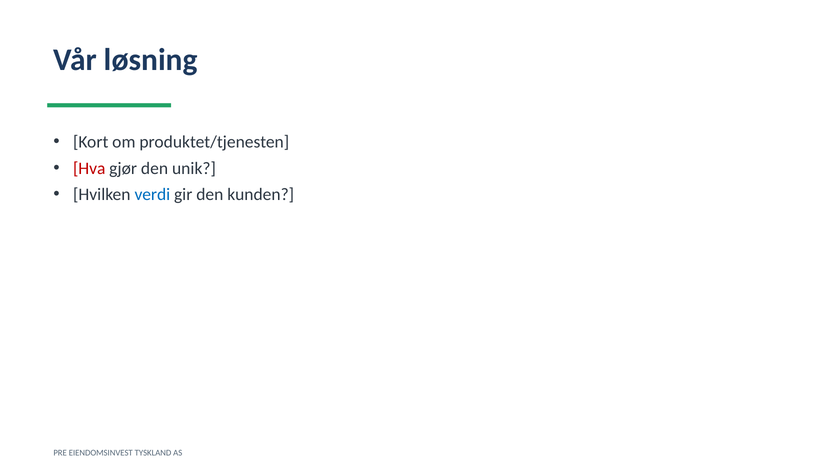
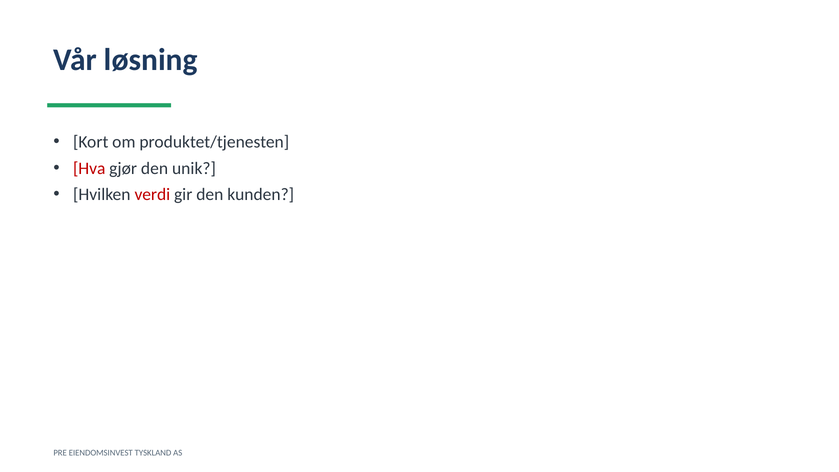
verdi colour: blue -> red (152, 195)
